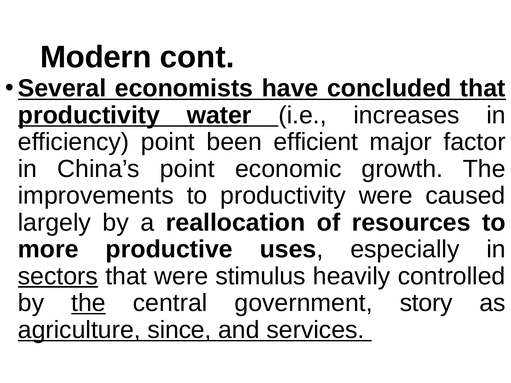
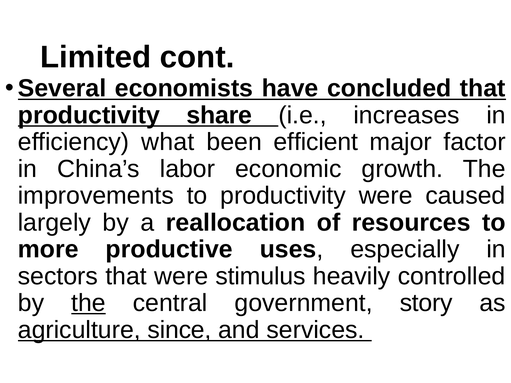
Modern: Modern -> Limited (96, 57)
water: water -> share (219, 115)
efficiency point: point -> what (168, 142)
China’s point: point -> labor (187, 169)
sectors underline: present -> none (58, 276)
